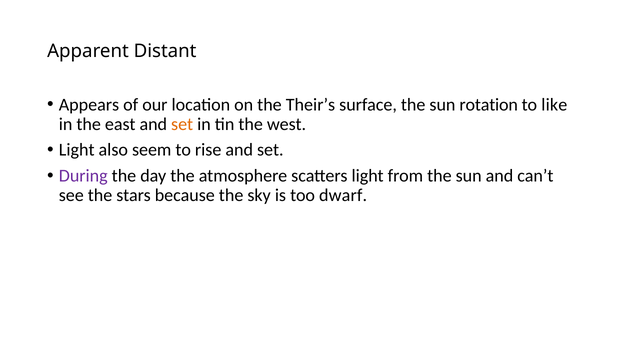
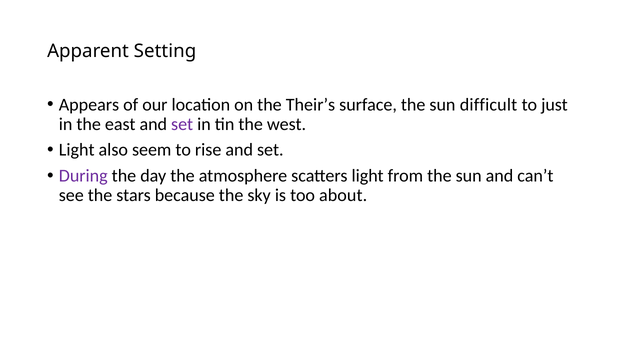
Distant: Distant -> Setting (165, 51)
rotation: rotation -> difficult (489, 105)
like: like -> just (554, 105)
set colour: orange -> purple (182, 124)
dwarf: dwarf -> about (343, 196)
